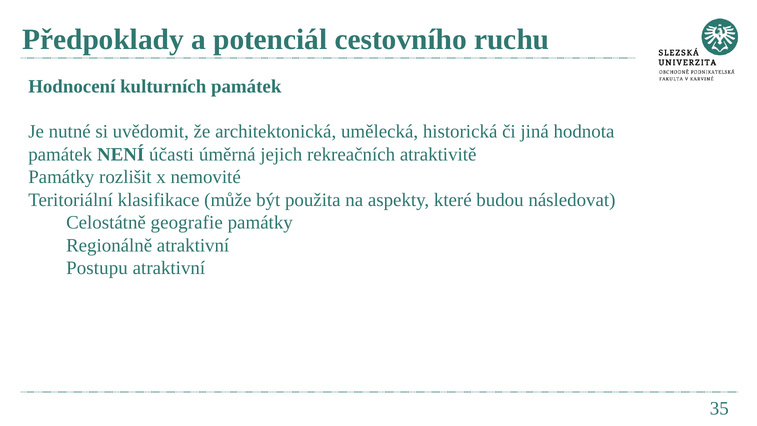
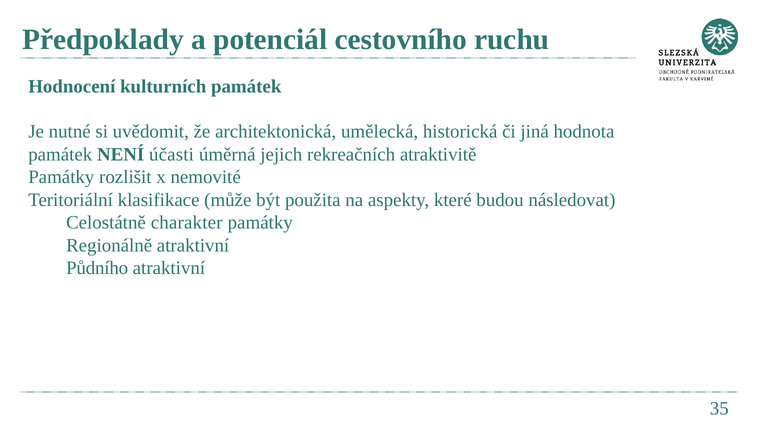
geografie: geografie -> charakter (187, 222)
Postupu: Postupu -> Půdního (97, 268)
